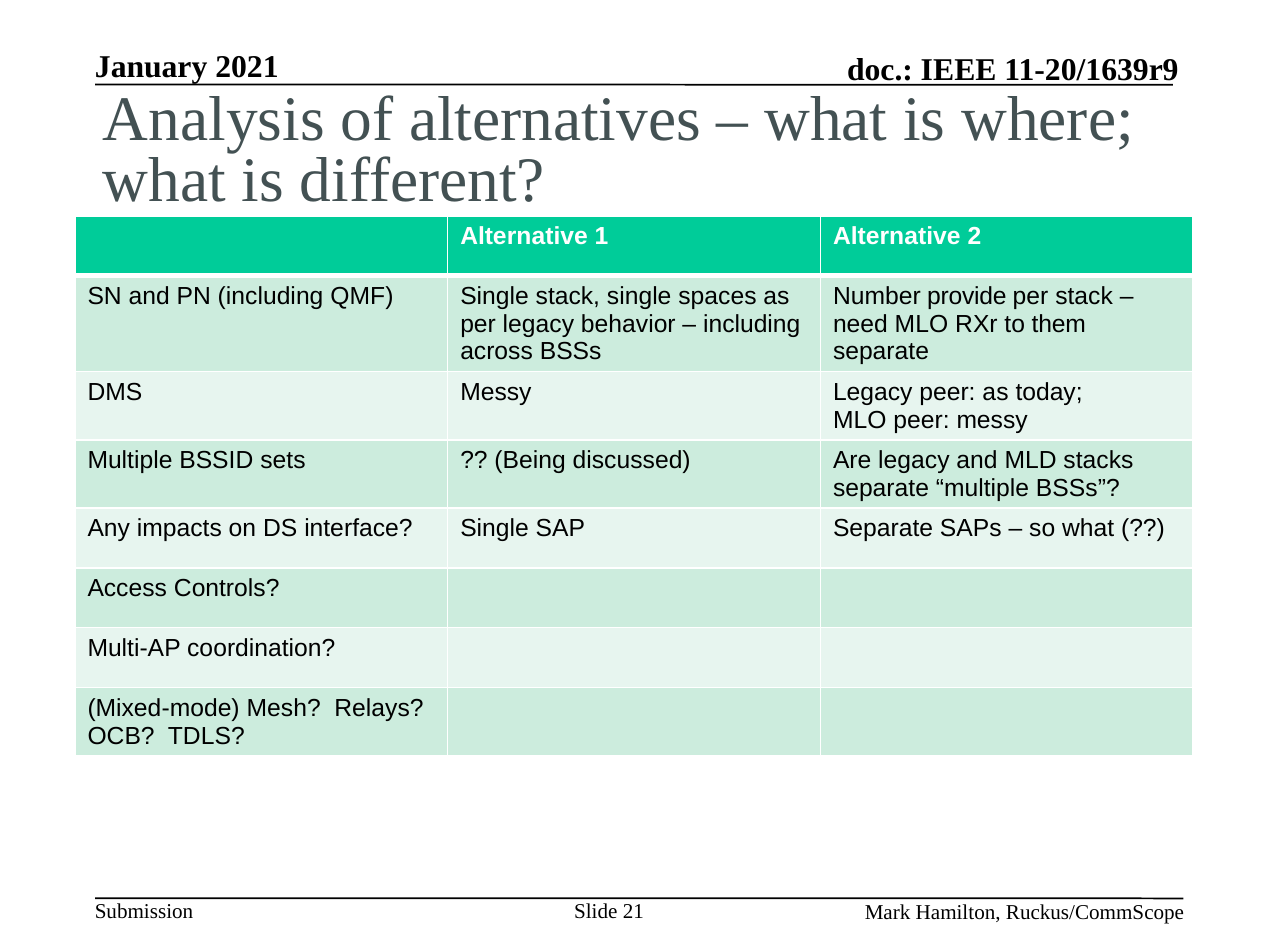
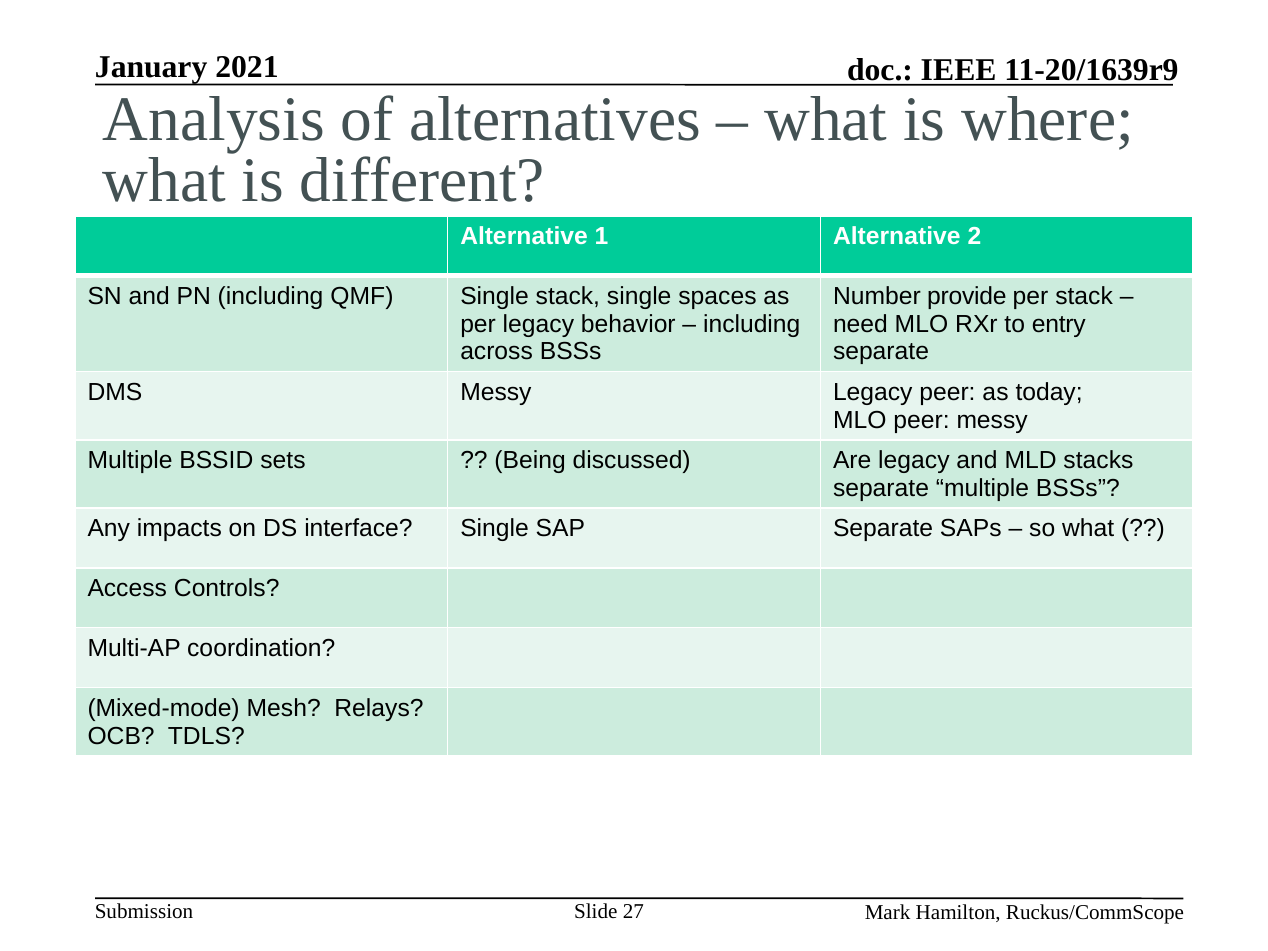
them: them -> entry (1059, 324)
21: 21 -> 27 (633, 912)
